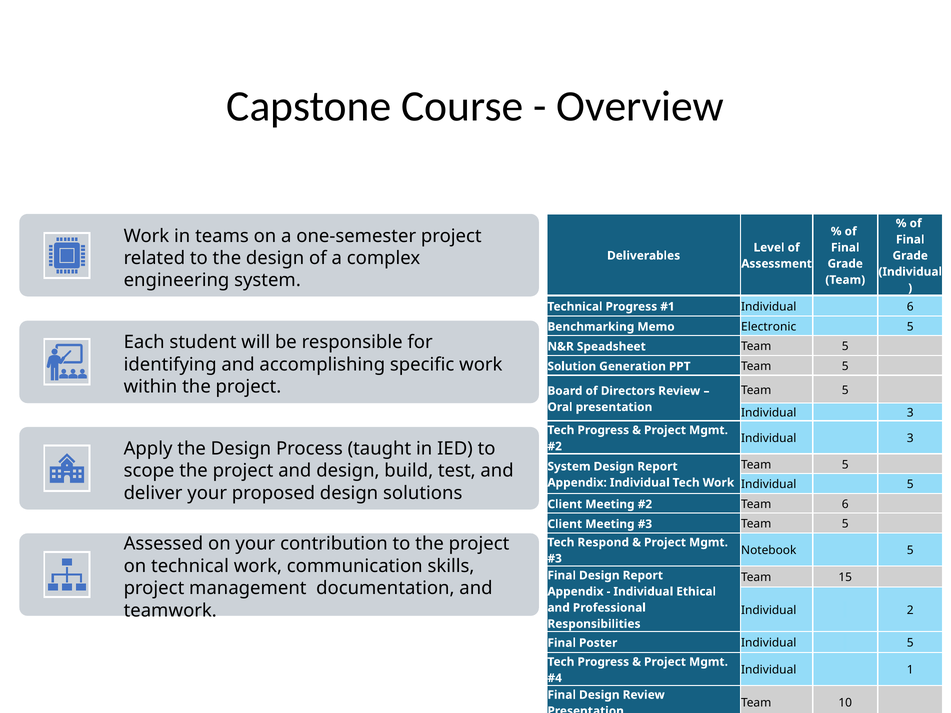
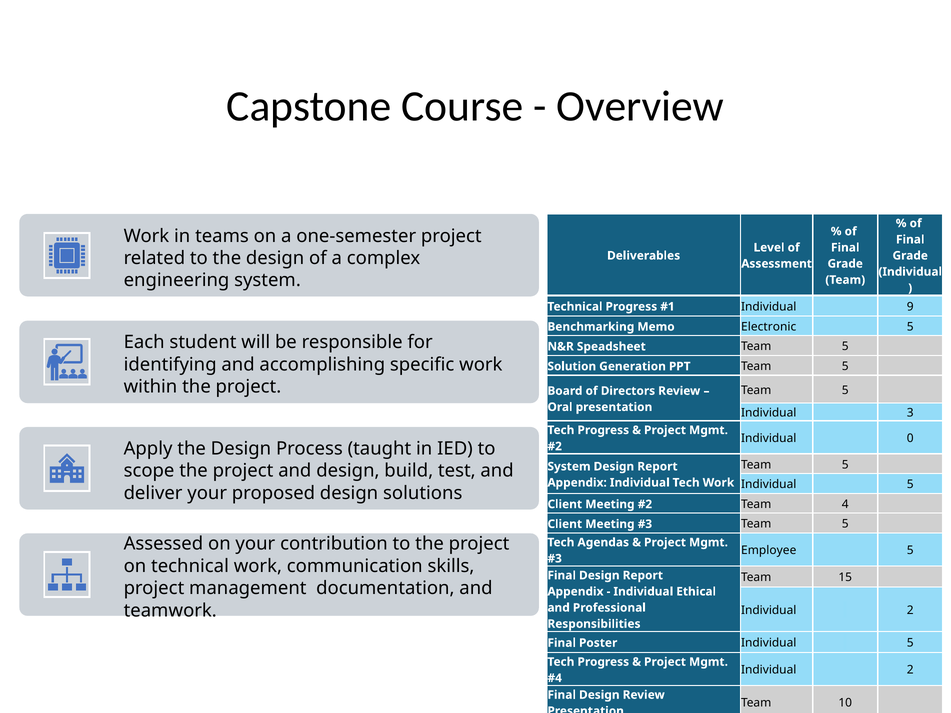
Individual 6: 6 -> 9 (910, 307)
3: 3 -> 0 (910, 438)
Team 6: 6 -> 4 (845, 504)
Respond: Respond -> Agendas (603, 543)
Notebook: Notebook -> Employee (769, 551)
1: 1 -> 2 (910, 670)
